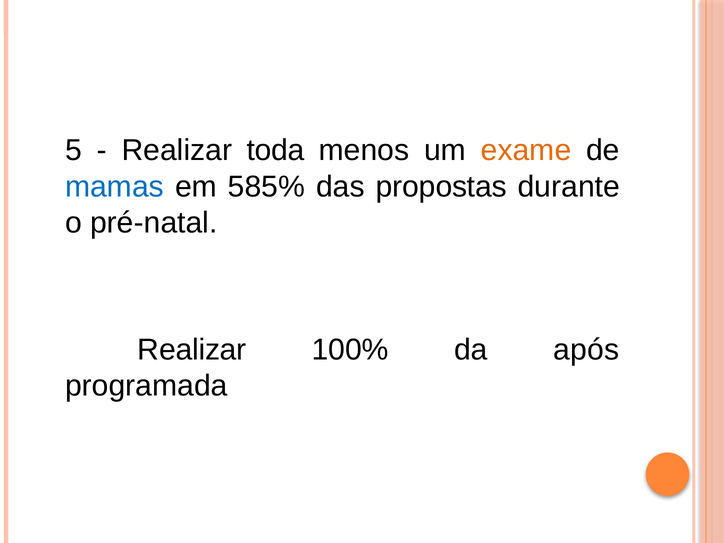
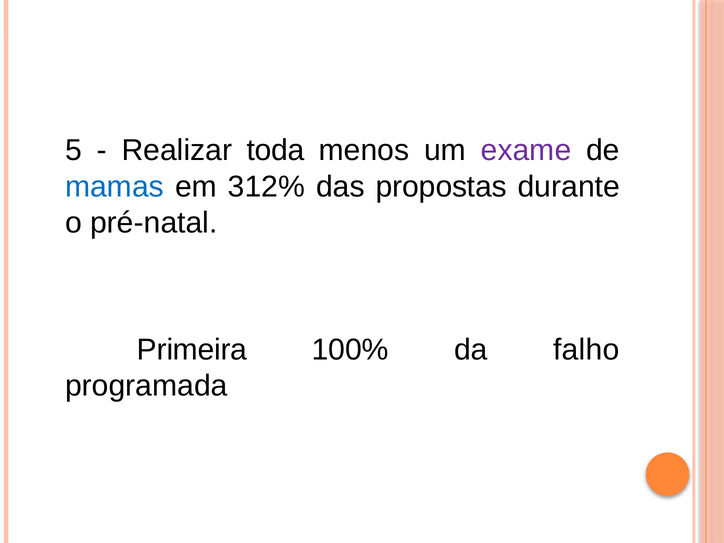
exame colour: orange -> purple (526, 150)
585%: 585% -> 312% (266, 187)
Realizar: Realizar -> Primeira (192, 350)
após: após -> falho (586, 350)
